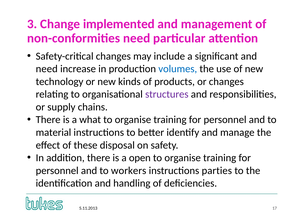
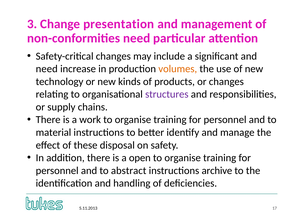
implemented: implemented -> presentation (119, 24)
volumes colour: blue -> orange (178, 69)
what: what -> work (90, 120)
workers: workers -> abstract (129, 170)
parties: parties -> archive (217, 170)
